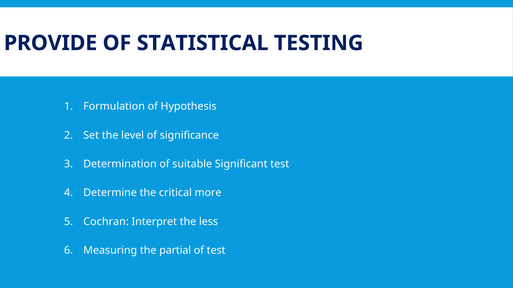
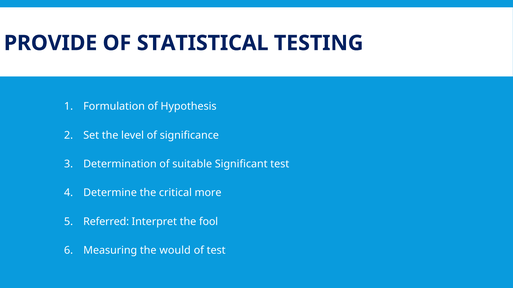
Cochran: Cochran -> Referred (106, 222)
less: less -> fool (209, 222)
partial: partial -> would (175, 251)
